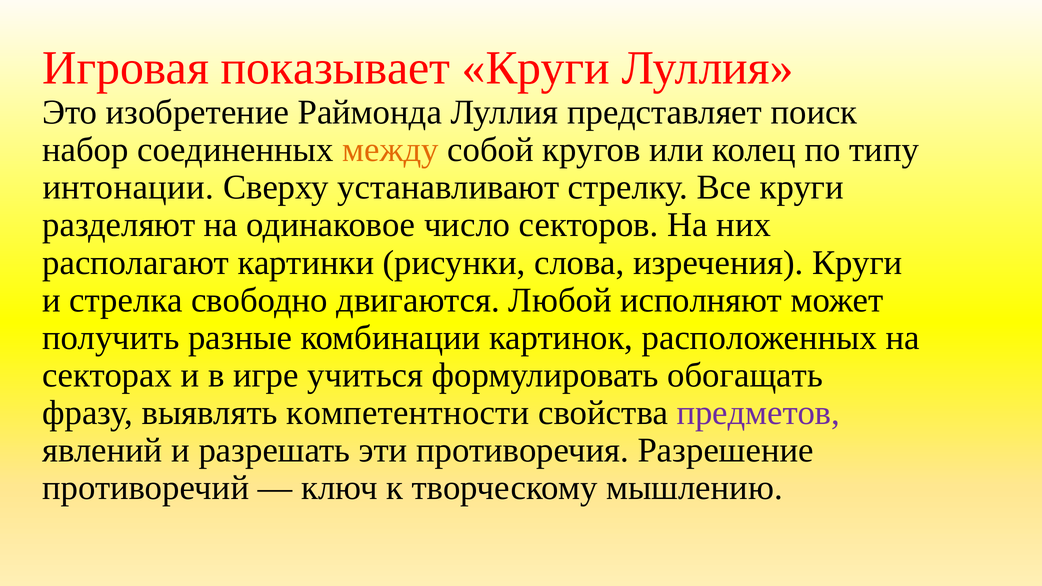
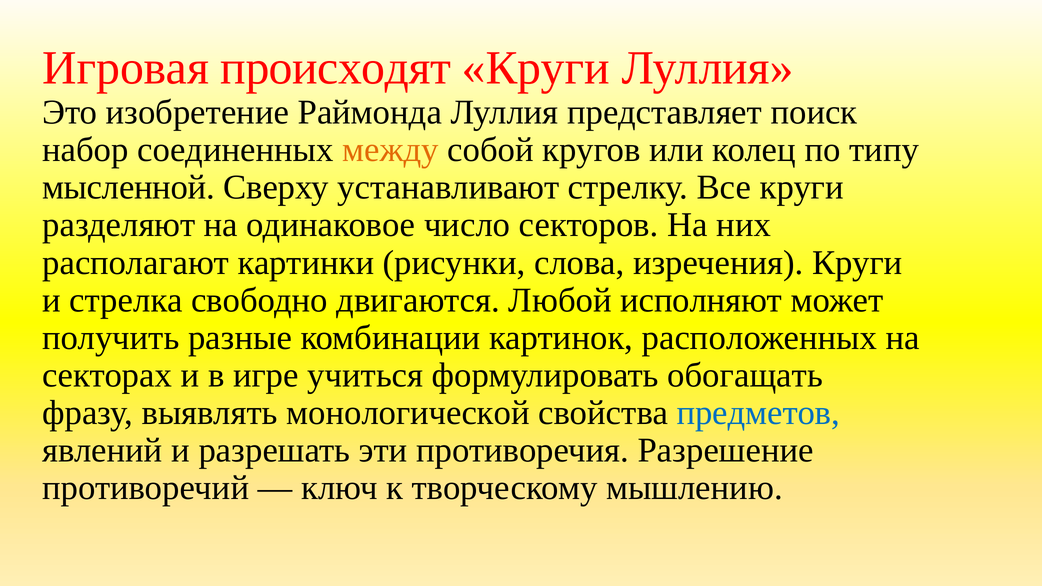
показывает: показывает -> происходят (336, 68)
интонации: интонации -> мысленной (129, 188)
компетентности: компетентности -> монологической (408, 413)
предметов colour: purple -> blue (758, 413)
